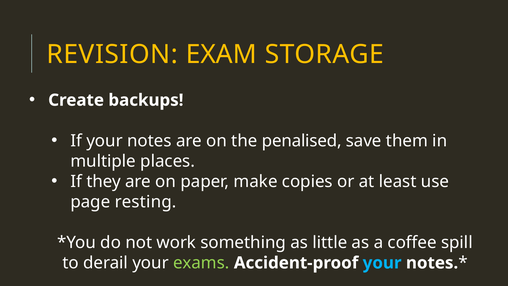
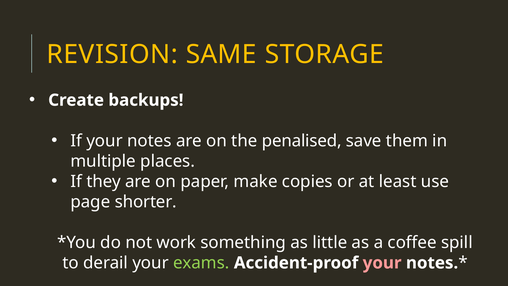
EXAM: EXAM -> SAME (221, 55)
resting: resting -> shorter (146, 202)
your colour: light blue -> pink (382, 263)
